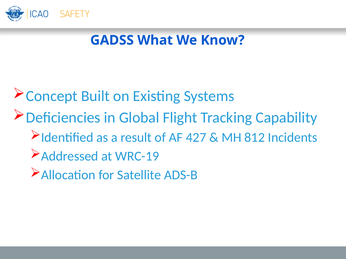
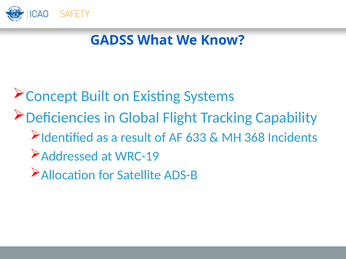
427: 427 -> 633 (196, 138)
812: 812 -> 368 (255, 138)
